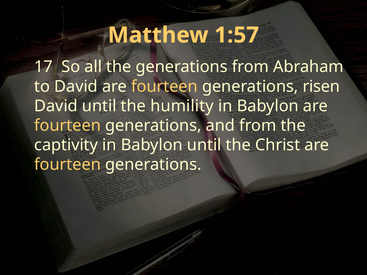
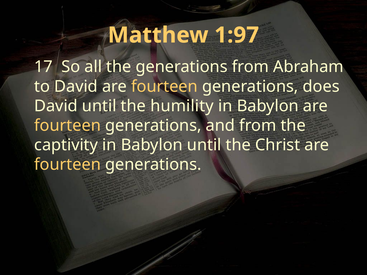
1:57: 1:57 -> 1:97 (237, 35)
risen: risen -> does (321, 86)
